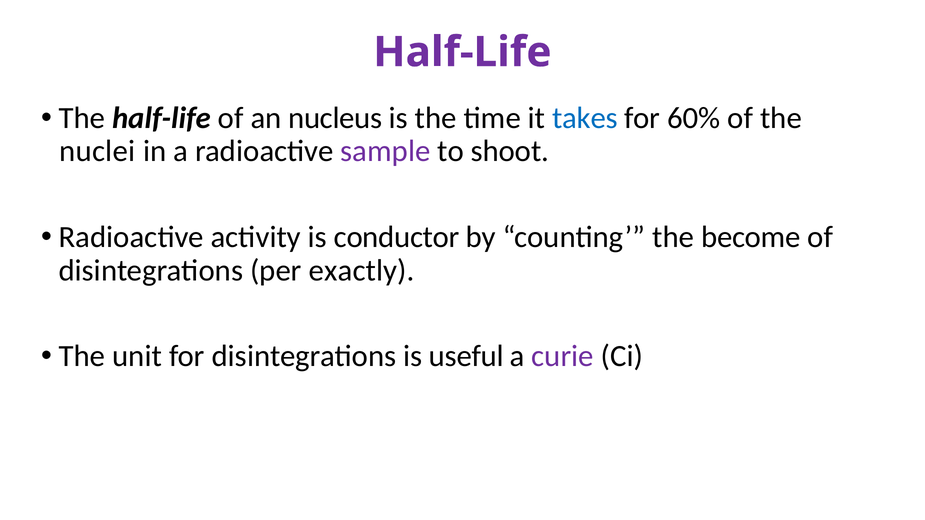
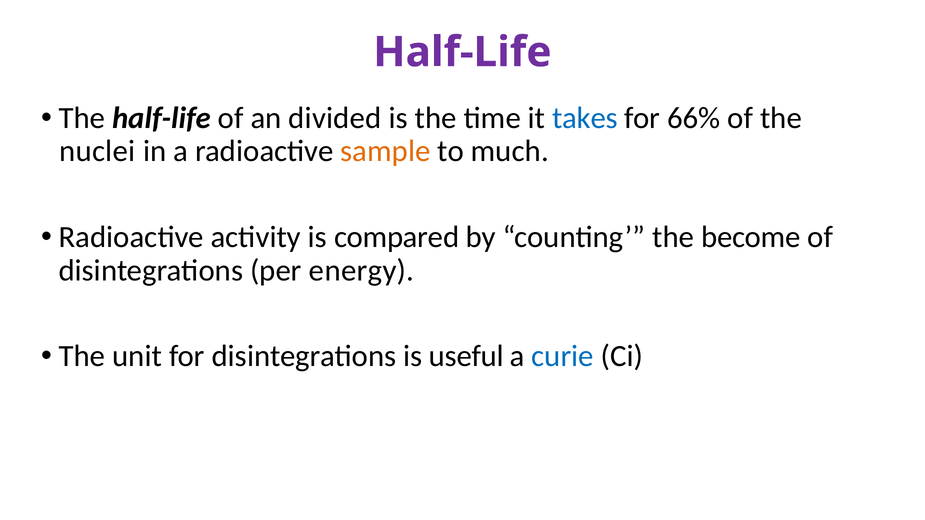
nucleus: nucleus -> divided (335, 118)
60%: 60% -> 66% (694, 118)
sample colour: purple -> orange (385, 151)
shoot: shoot -> much (510, 151)
conductor: conductor -> compared (397, 237)
exactly: exactly -> energy (362, 271)
curie colour: purple -> blue (563, 357)
